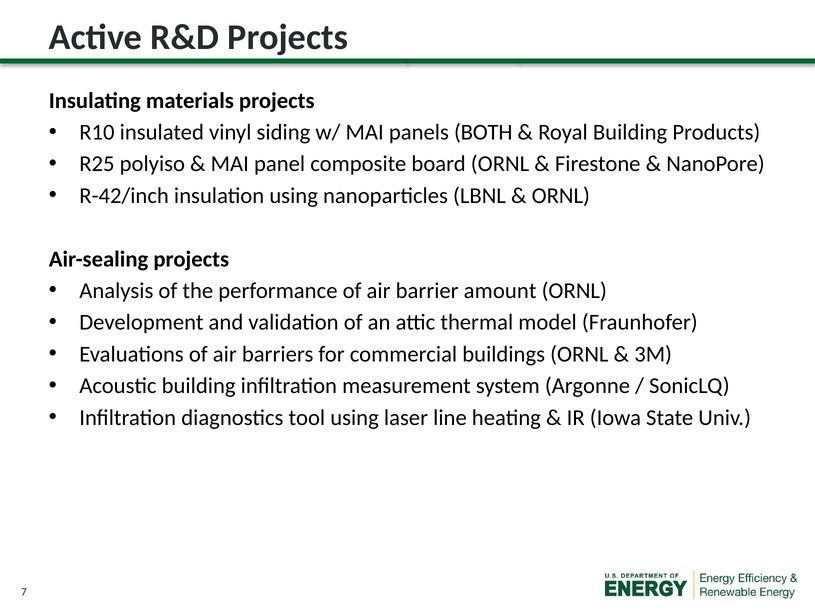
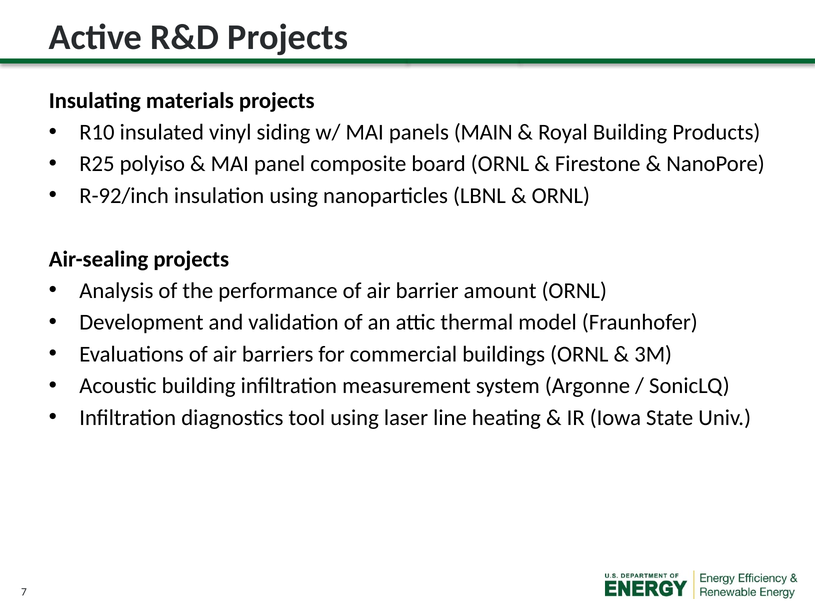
BOTH: BOTH -> MAIN (483, 132)
R-42/inch: R-42/inch -> R-92/inch (124, 196)
